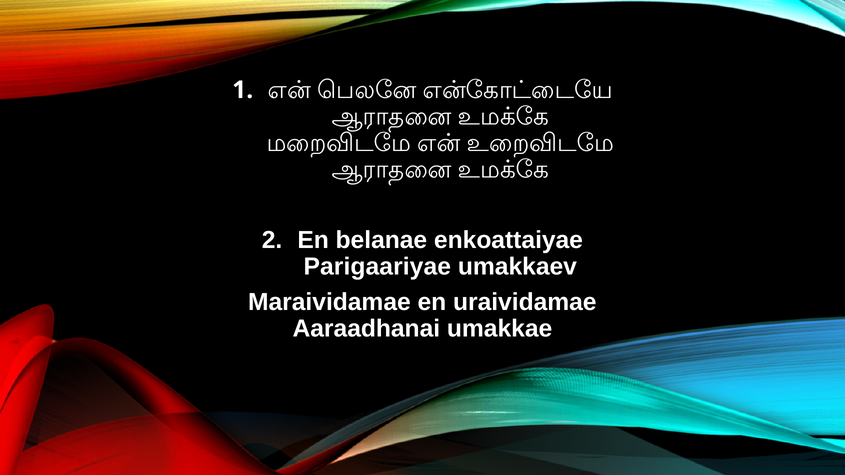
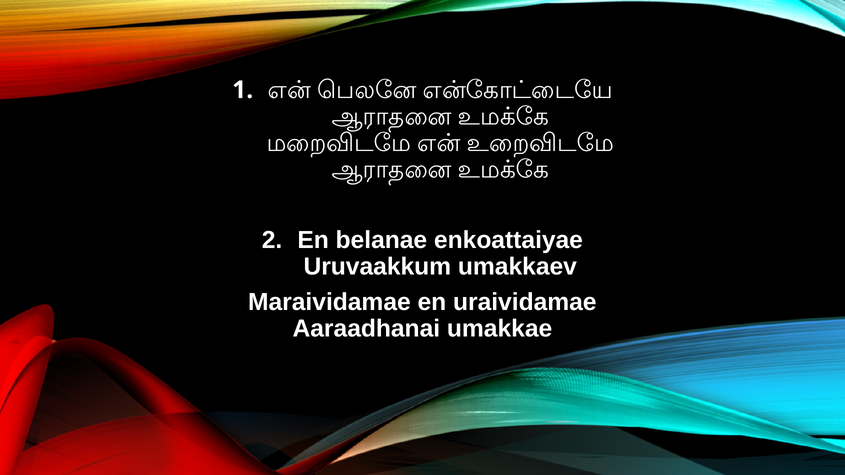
Parigaariyae: Parigaariyae -> Uruvaakkum (377, 267)
